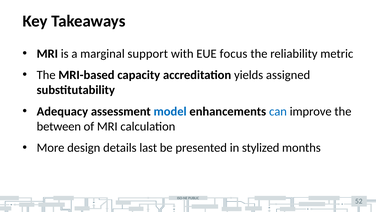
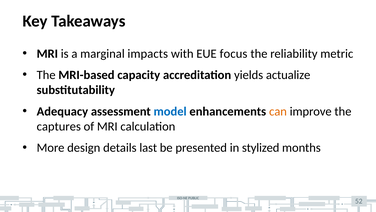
support: support -> impacts (148, 54)
assigned: assigned -> actualize (288, 75)
can colour: blue -> orange (278, 111)
between: between -> captures (59, 126)
